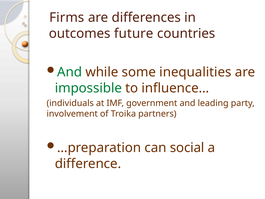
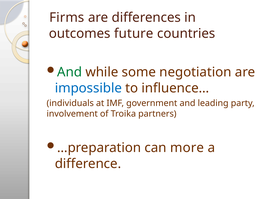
inequalities: inequalities -> negotiation (195, 72)
impossible colour: green -> blue (88, 88)
social: social -> more (187, 148)
